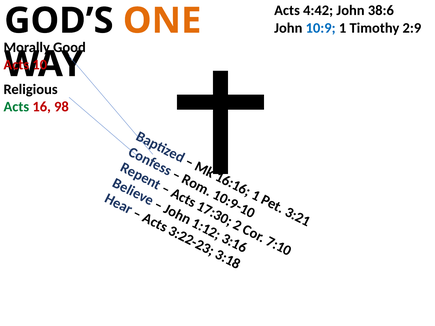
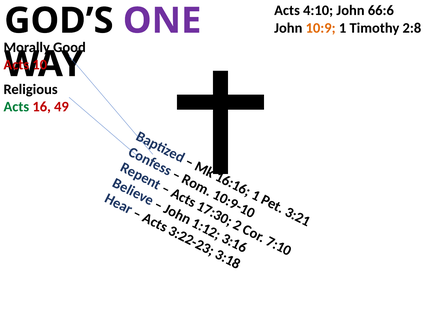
4:42: 4:42 -> 4:10 (318, 11)
38:6: 38:6 -> 66:6 (381, 11)
ONE colour: orange -> purple (162, 21)
10:9 colour: blue -> orange (321, 28)
2:9: 2:9 -> 2:8 (412, 28)
98: 98 -> 49 (61, 107)
